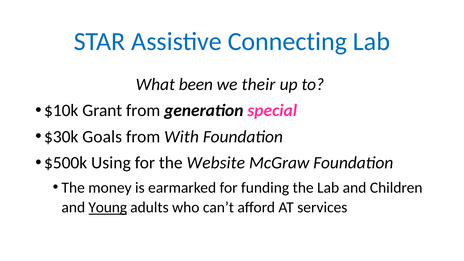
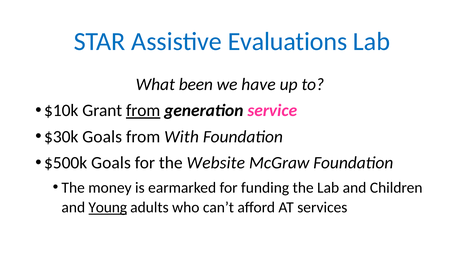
Connecting: Connecting -> Evaluations (287, 42)
their: their -> have (258, 84)
from underline: none -> present (143, 111)
special: special -> service (272, 111)
$500k Using: Using -> Goals (111, 163)
